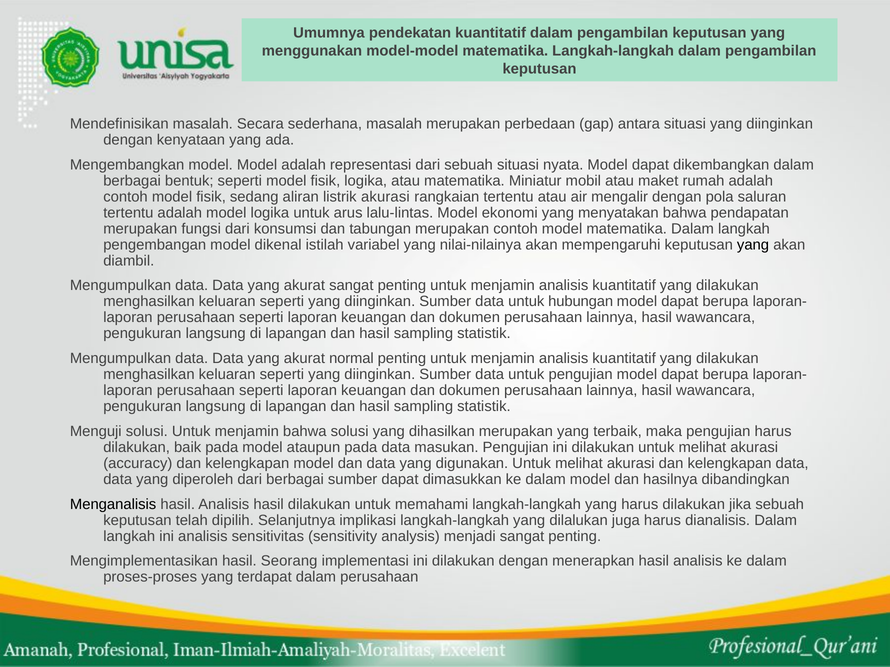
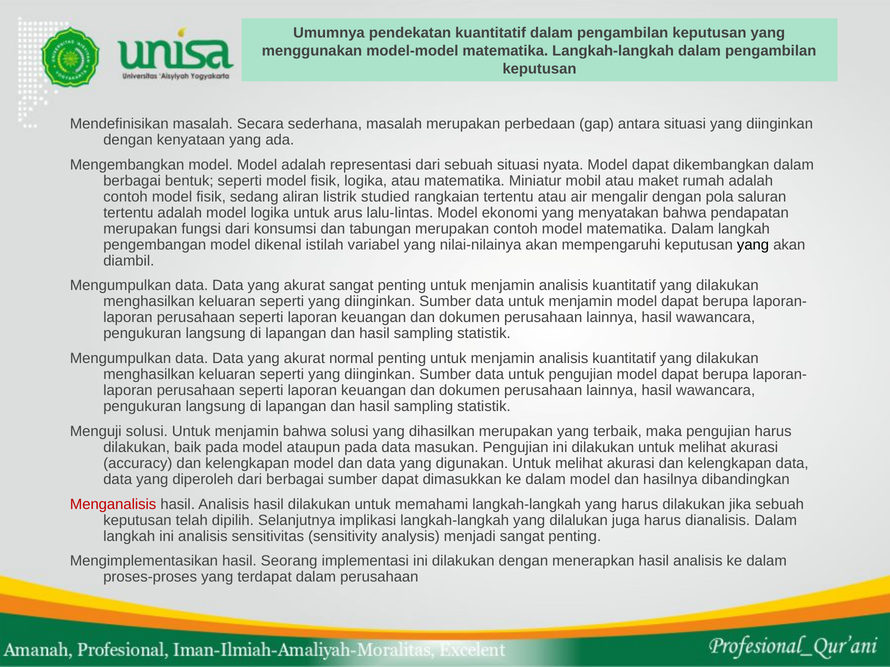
listrik akurasi: akurasi -> studied (385, 197)
data untuk hubungan: hubungan -> menjamin (581, 302)
Menganalisis colour: black -> red (113, 505)
